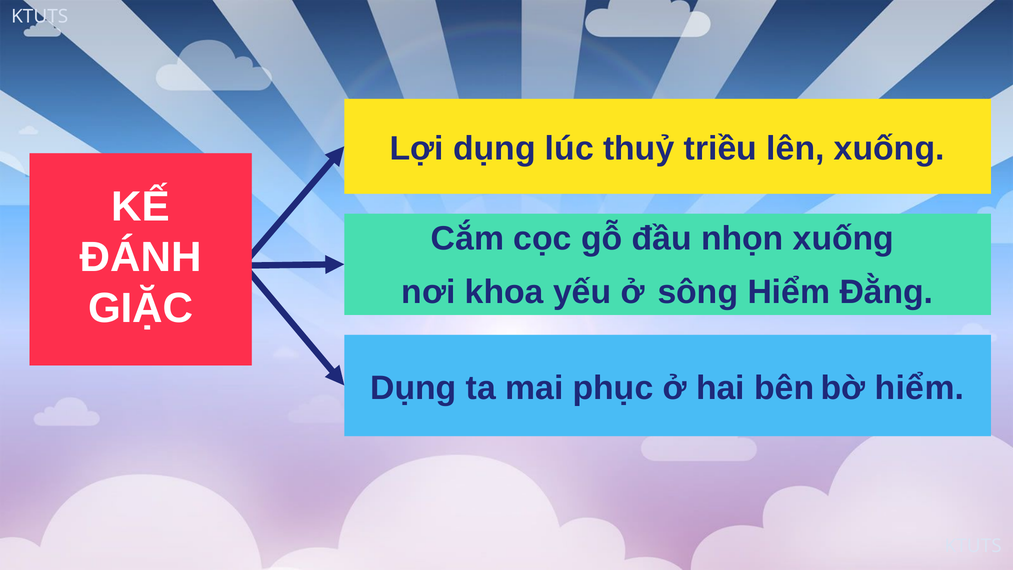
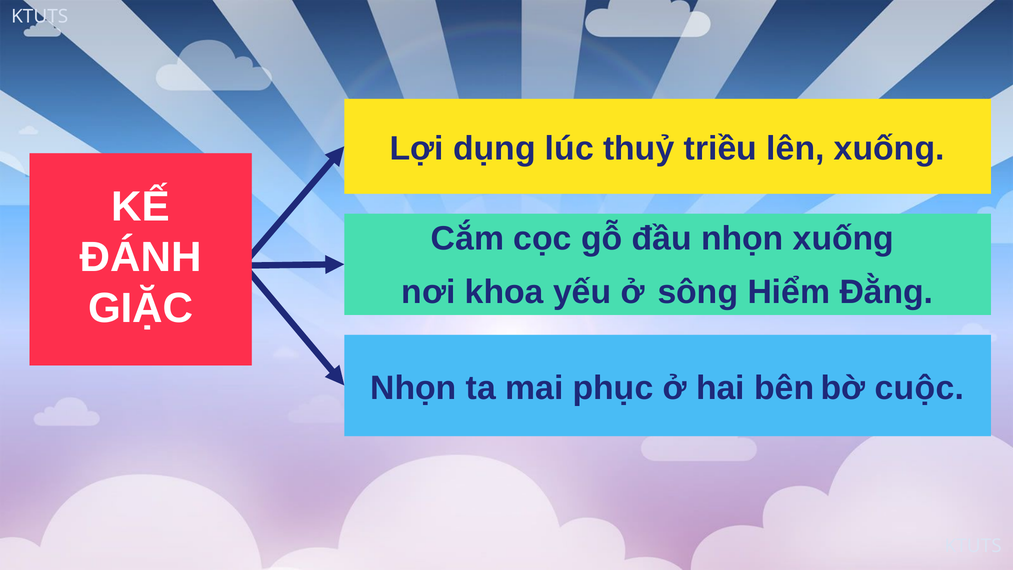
Dụng: Dụng -> Nhọn (413, 388)
bờ hiểm: hiểm -> cuộc (920, 388)
